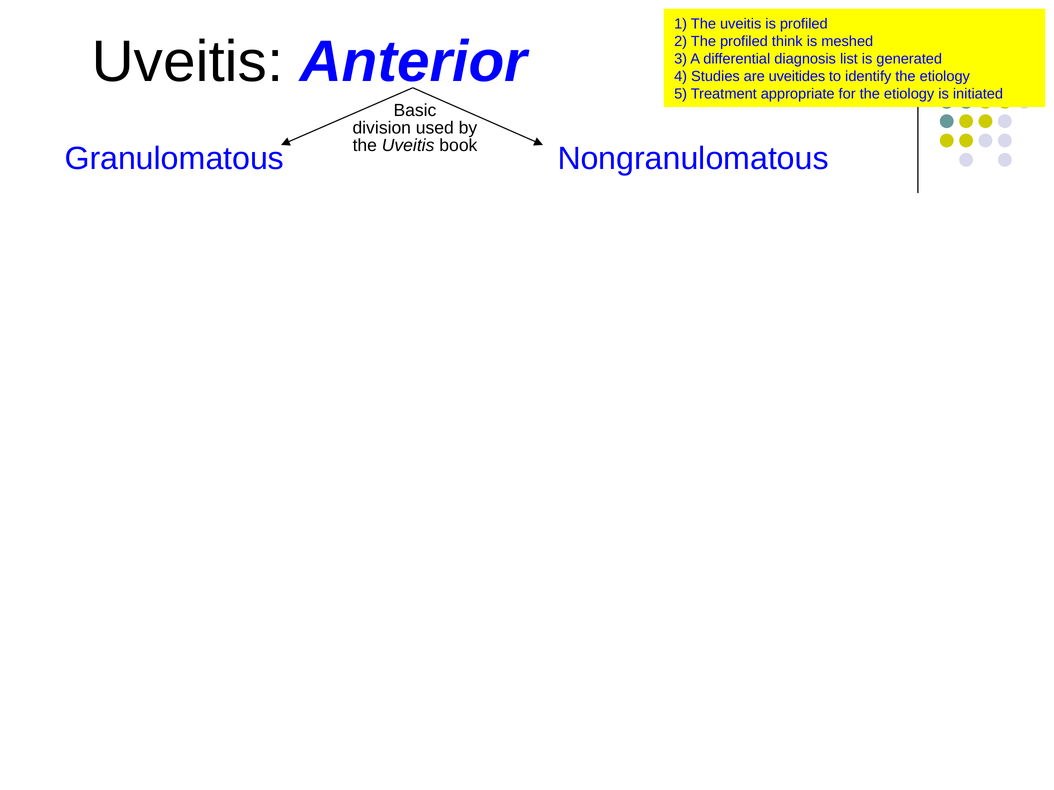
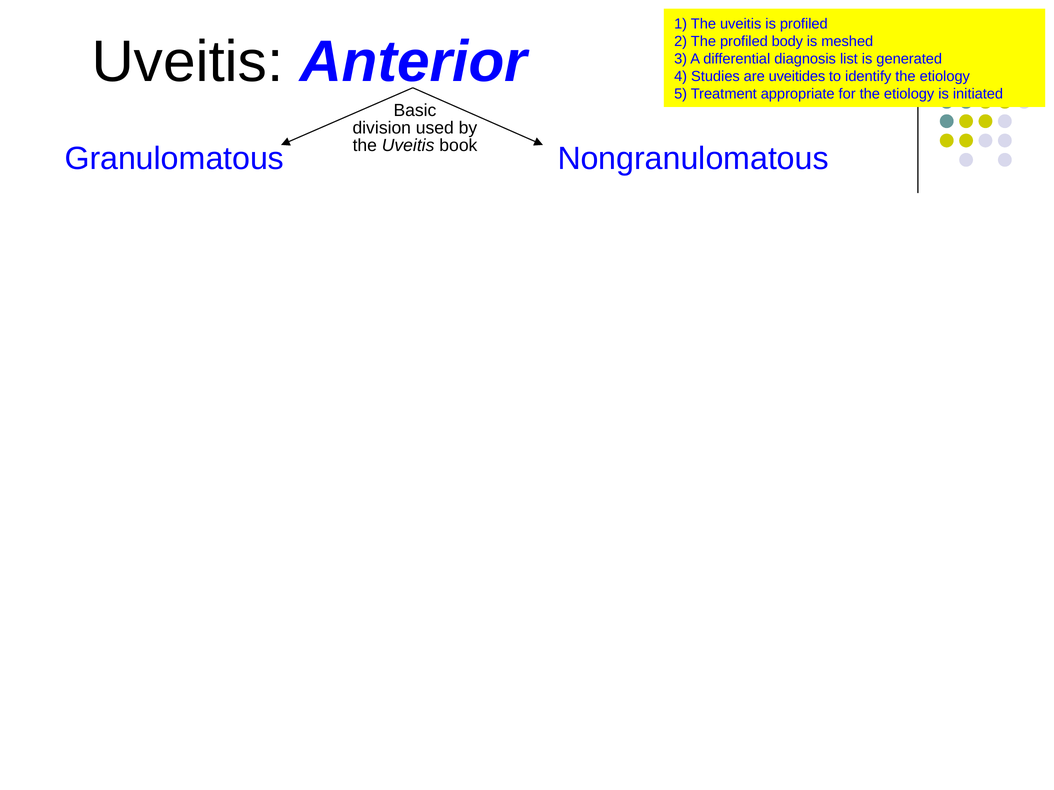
think: think -> body (787, 41)
